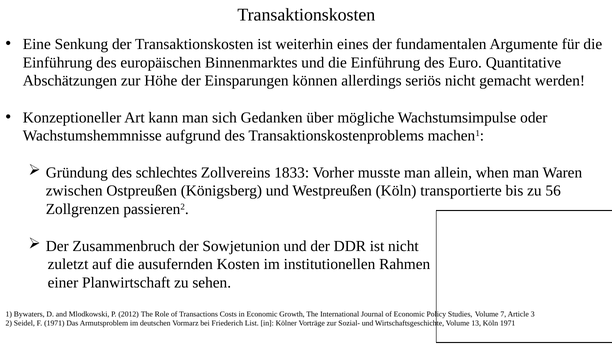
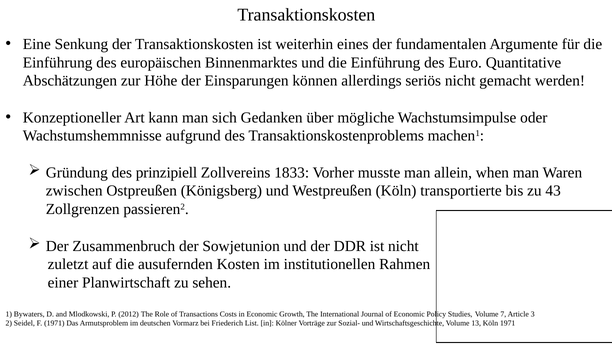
schlechtes: schlechtes -> prinzipiell (166, 173)
56: 56 -> 43 (553, 191)
